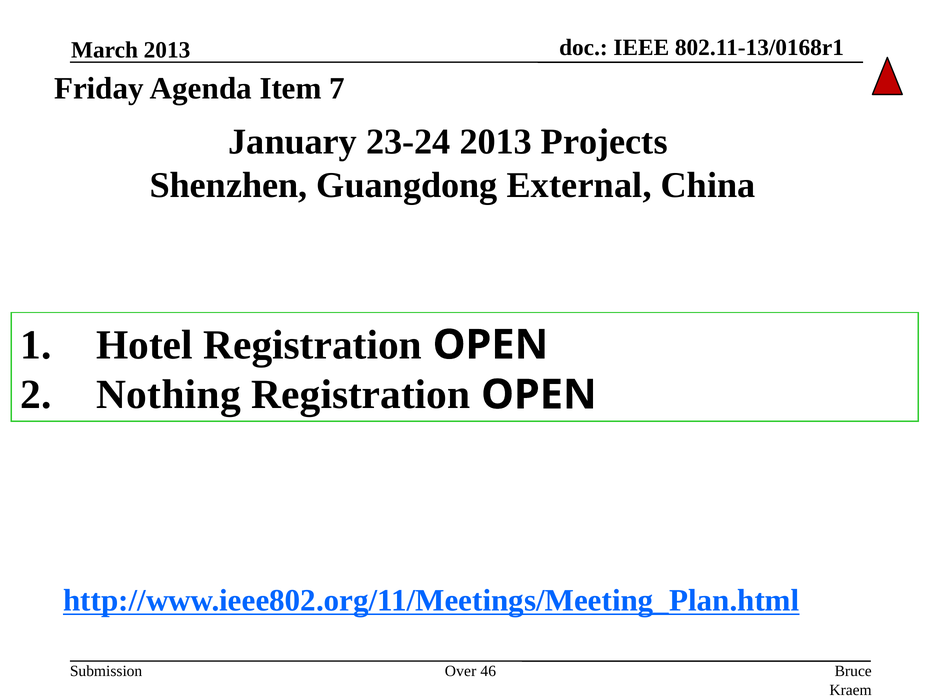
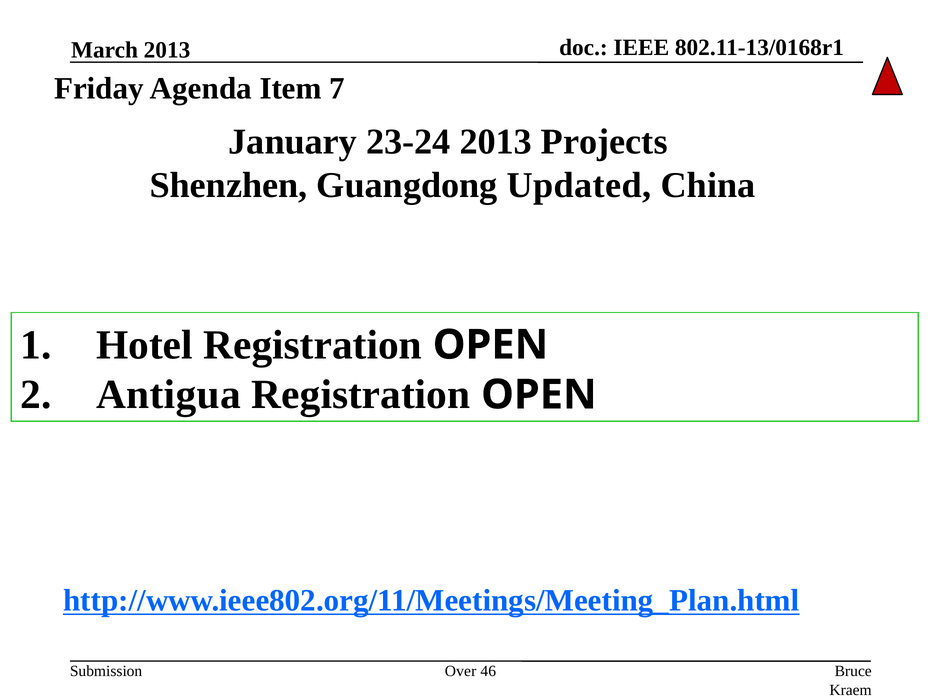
External: External -> Updated (579, 185)
Nothing: Nothing -> Antigua (168, 395)
